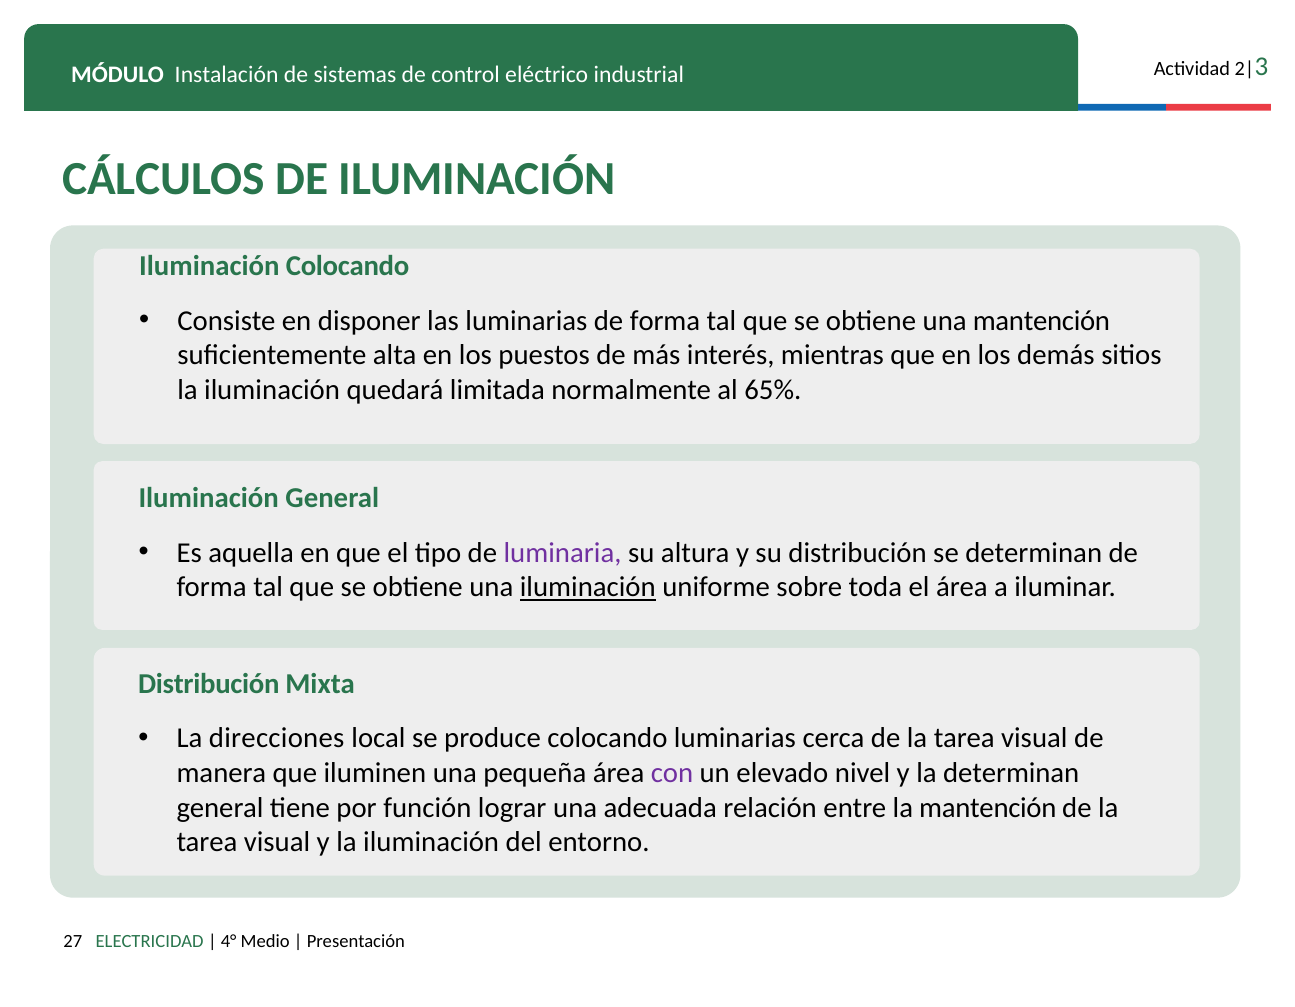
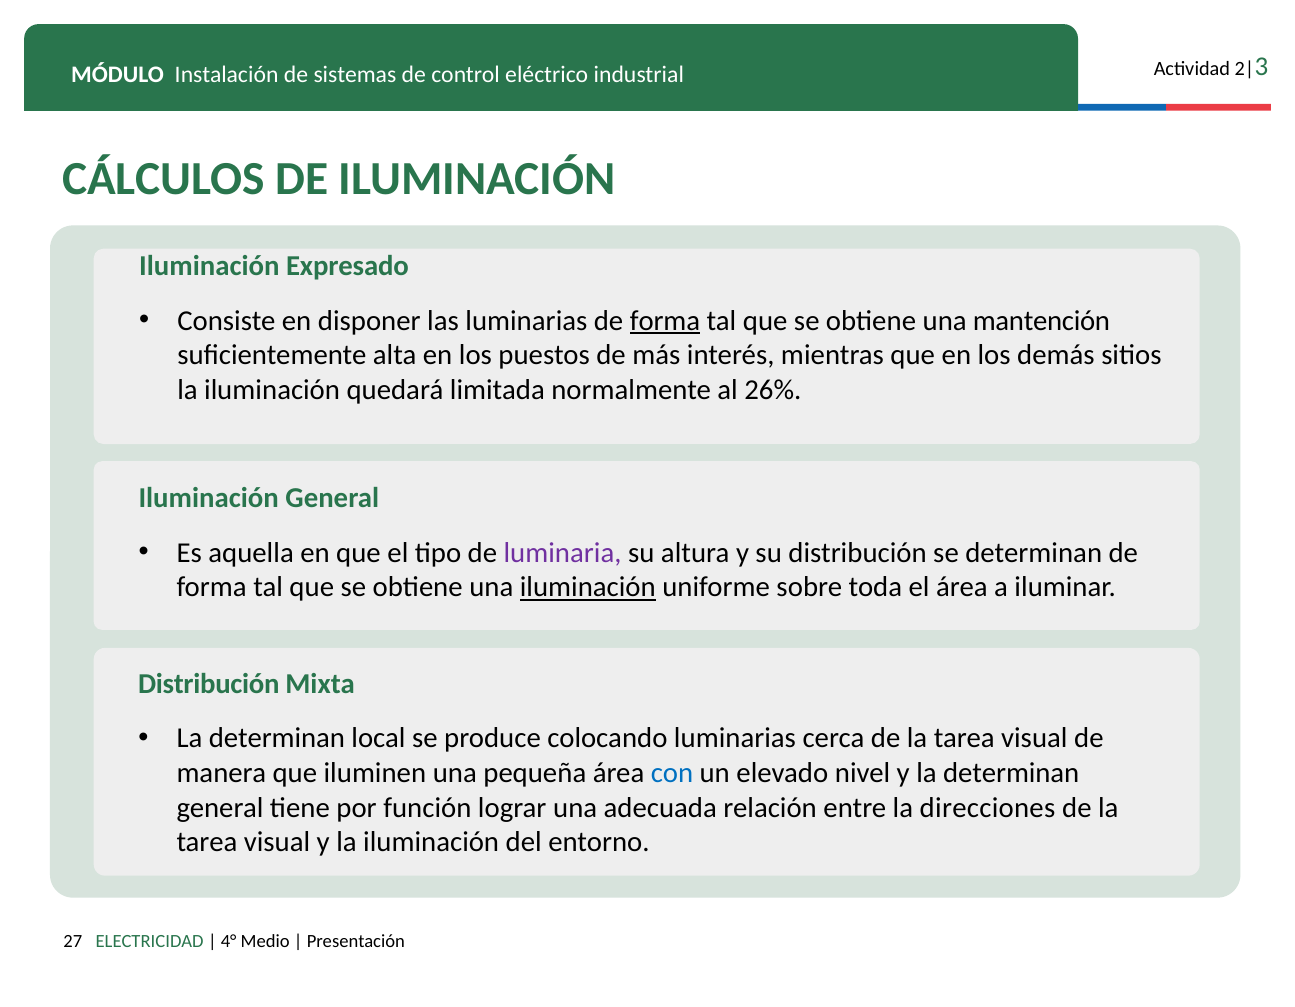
Iluminación Colocando: Colocando -> Expresado (347, 266)
forma underline: none -> present (665, 321)
65%: 65% -> 26% (773, 390)
direcciones: direcciones -> determinan (277, 739)
con colour: purple -> blue (672, 773)
la mantención: mantención -> direcciones (988, 808)
